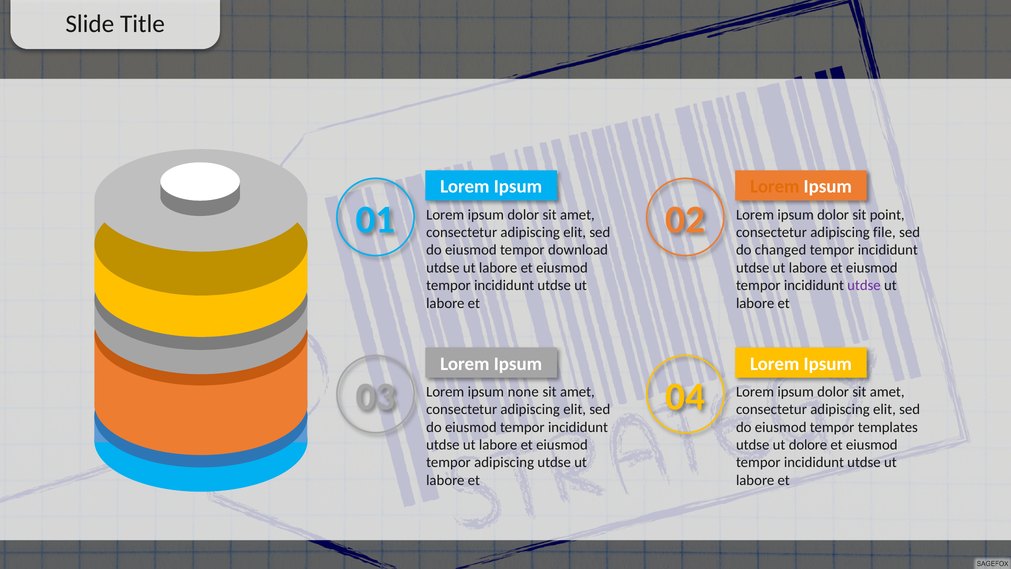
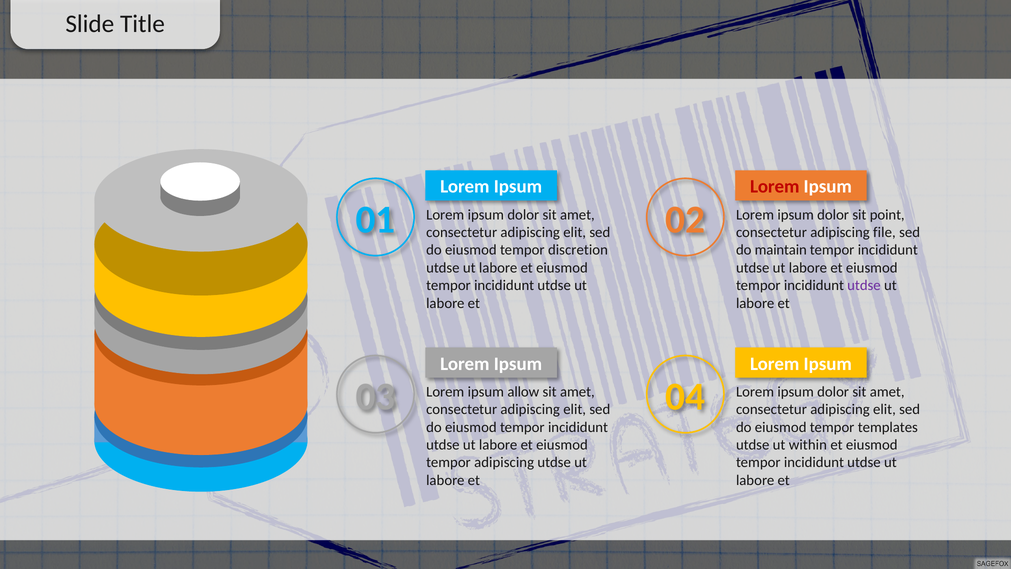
Lorem colour: orange -> red (775, 187)
download: download -> discretion (578, 250)
changed: changed -> maintain (781, 250)
none: none -> allow (523, 392)
dolore: dolore -> within (808, 445)
